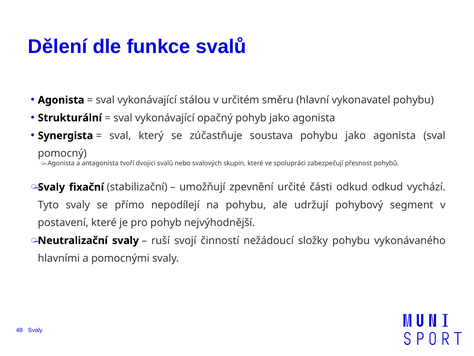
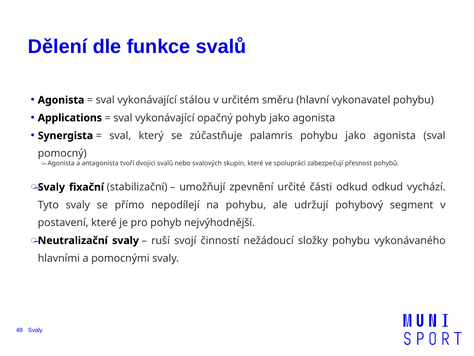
Strukturální: Strukturální -> Applications (70, 118)
soustava: soustava -> palamris (271, 135)
